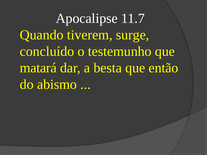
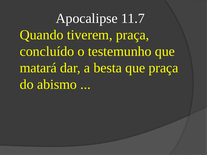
tiverem surge: surge -> praça (133, 35)
que então: então -> praça (163, 68)
